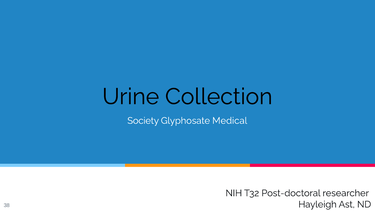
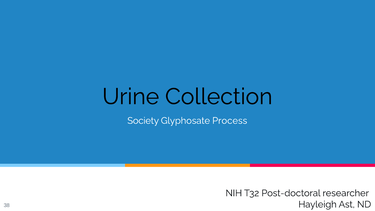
Medical: Medical -> Process (230, 121)
